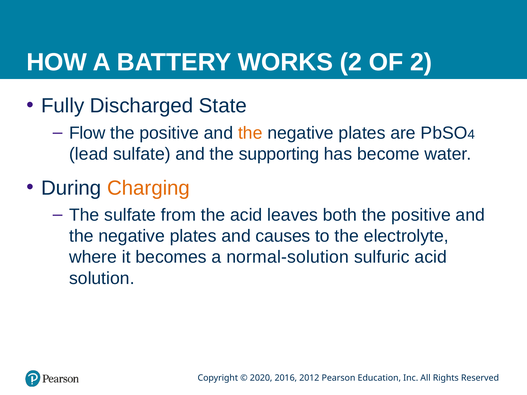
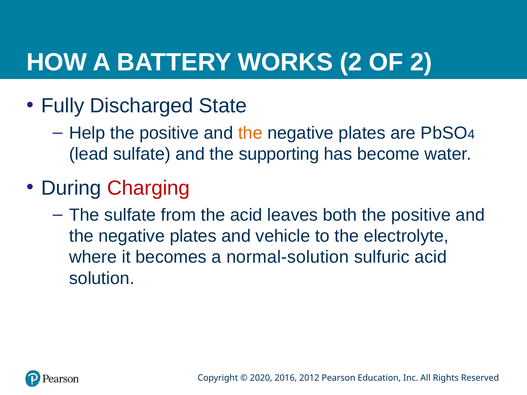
Flow: Flow -> Help (87, 133)
Charging colour: orange -> red (149, 188)
causes: causes -> vehicle (283, 236)
